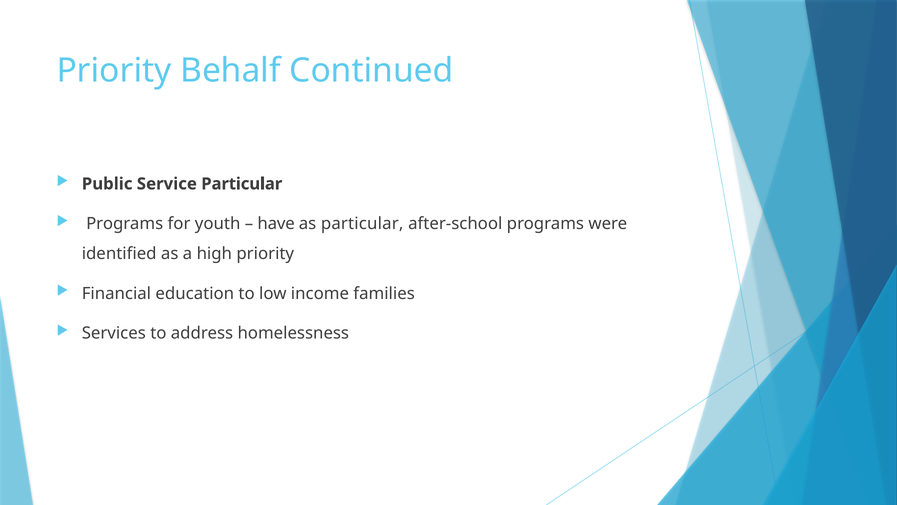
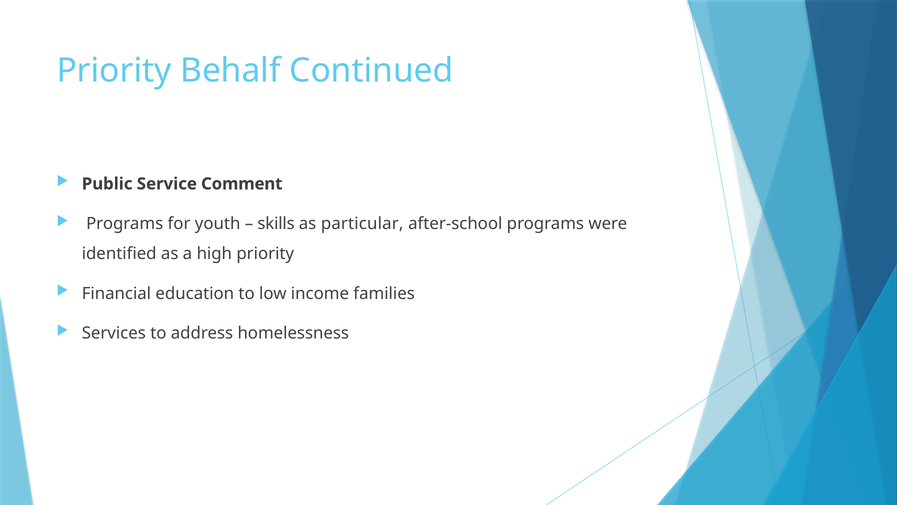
Service Particular: Particular -> Comment (242, 184)
have: have -> skills (276, 223)
